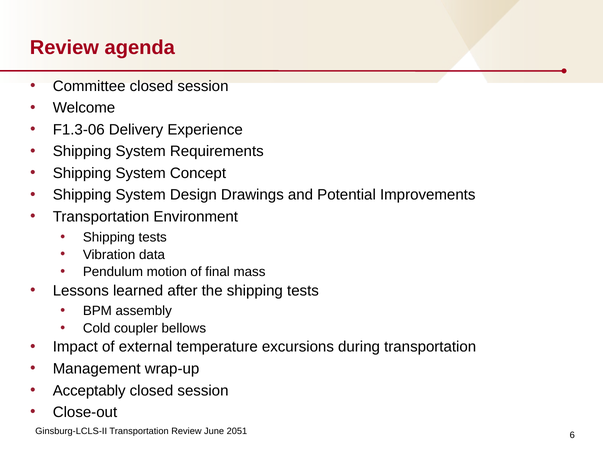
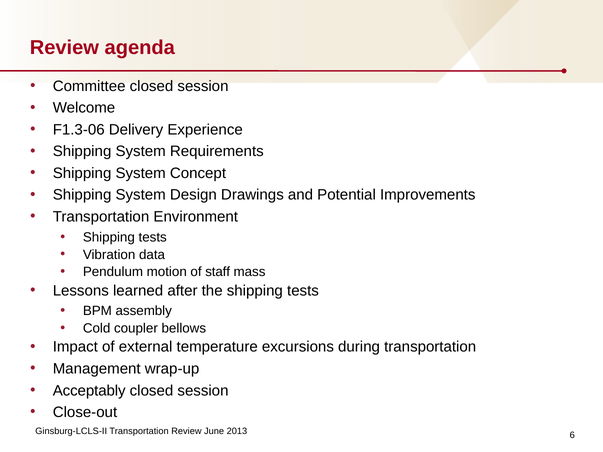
final: final -> staff (218, 272)
2051: 2051 -> 2013 (237, 431)
